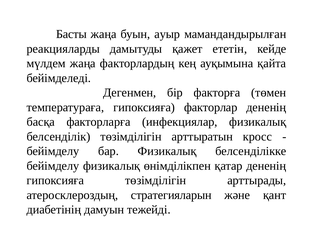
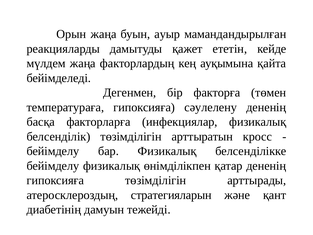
Басты: Басты -> Орын (71, 34)
факторлар: факторлар -> сәулелену (211, 107)
